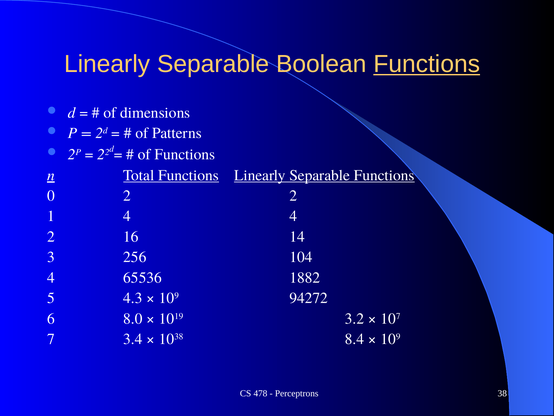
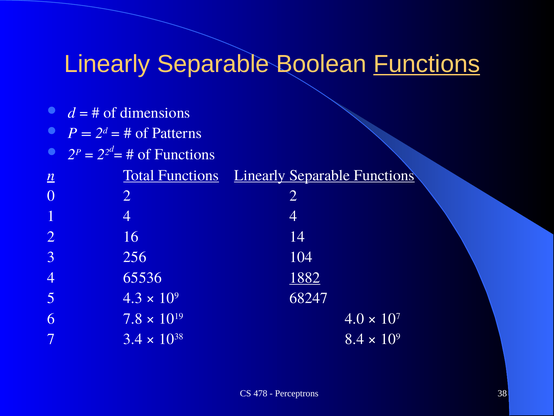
1882 underline: none -> present (305, 277)
94272: 94272 -> 68247 (309, 298)
8.0: 8.0 -> 7.8 (133, 318)
3.2: 3.2 -> 4.0 (354, 318)
